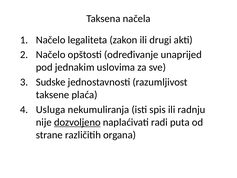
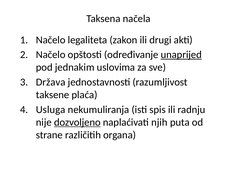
unaprijed underline: none -> present (181, 55)
Sudske: Sudske -> Država (51, 82)
radi: radi -> njih (159, 122)
